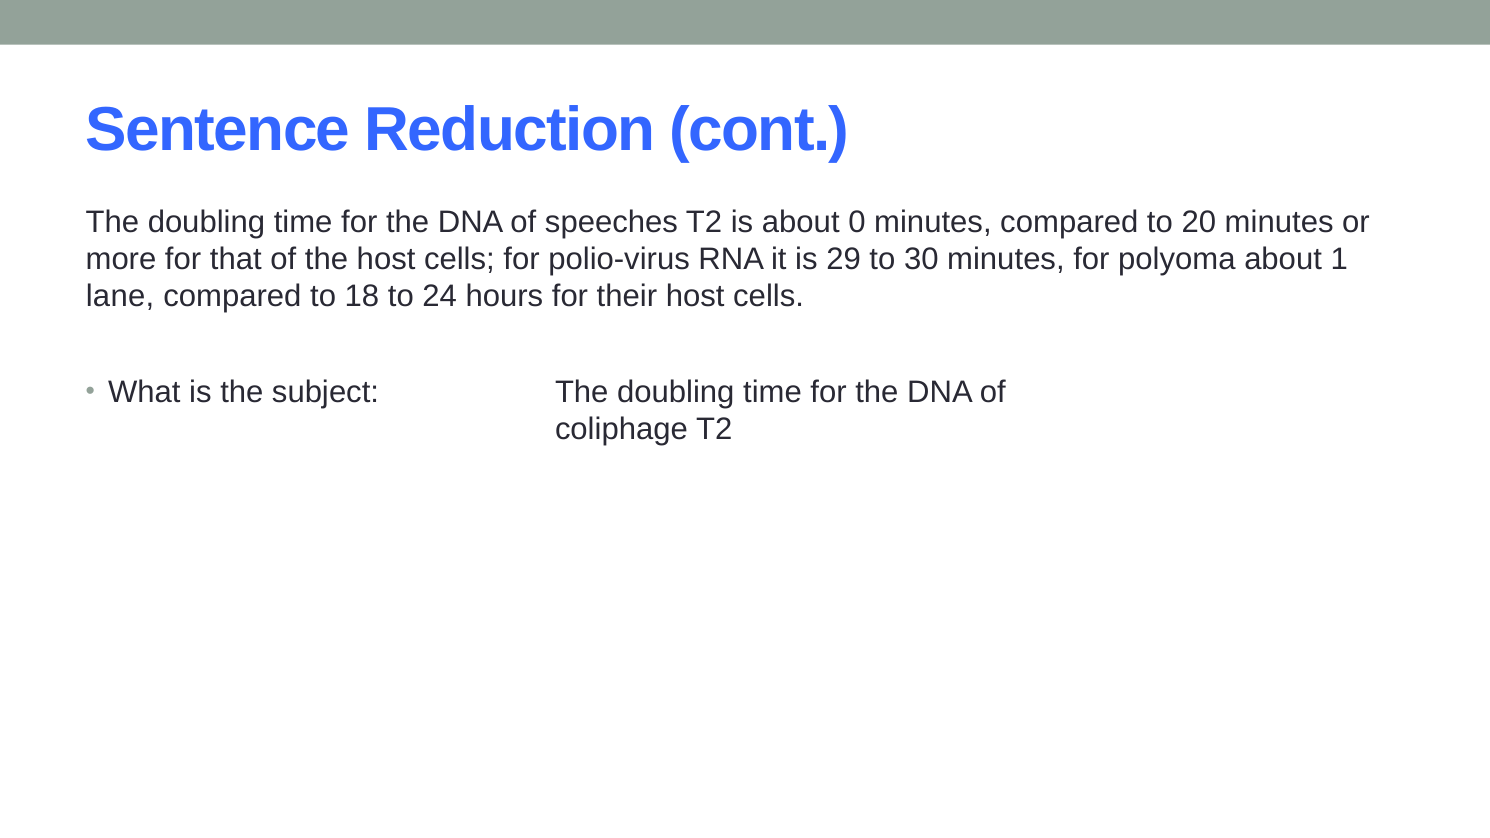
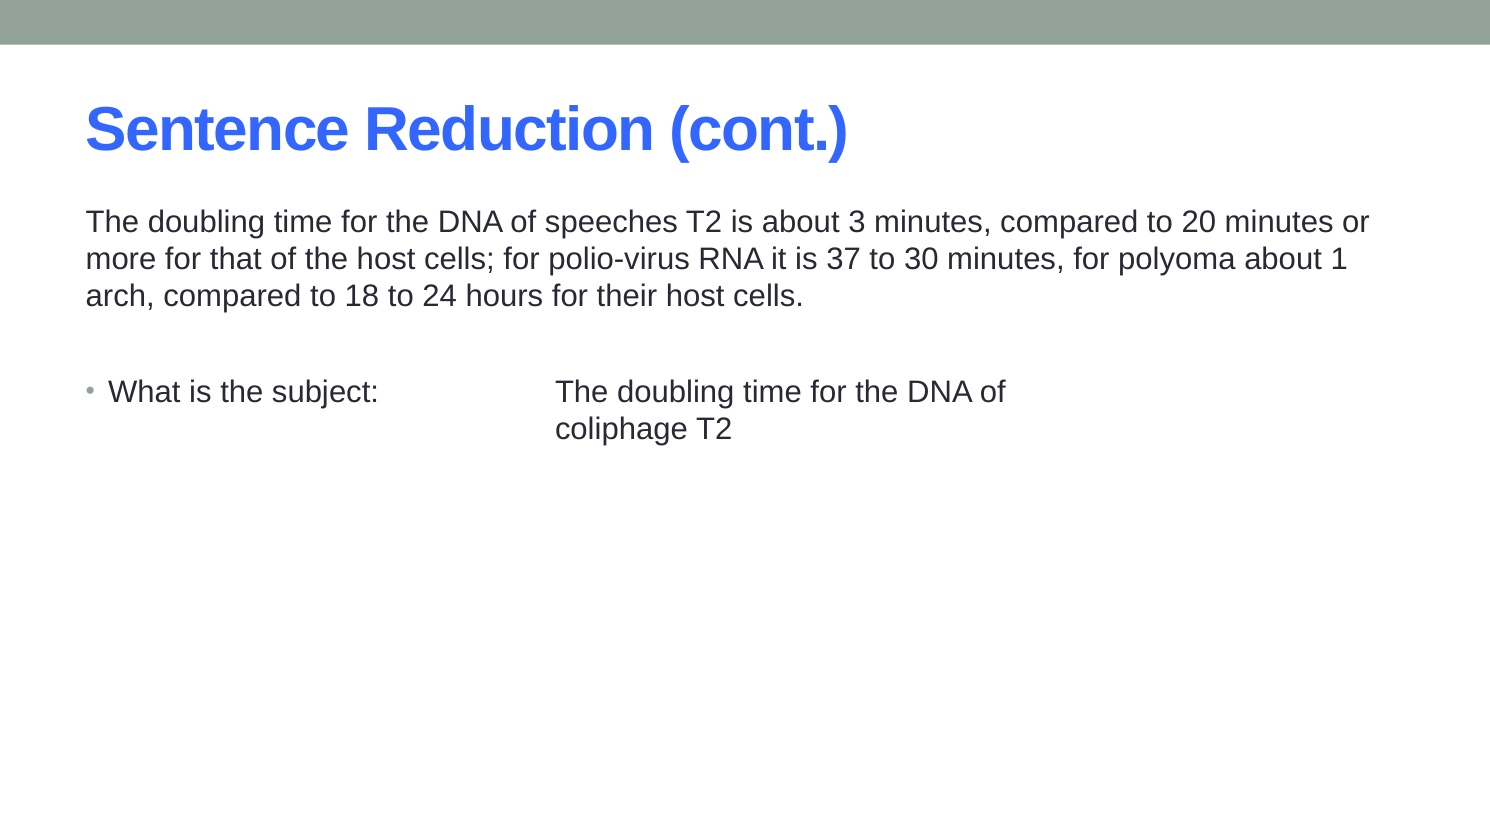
0: 0 -> 3 (857, 222)
29: 29 -> 37 (844, 259)
lane: lane -> arch (120, 296)
